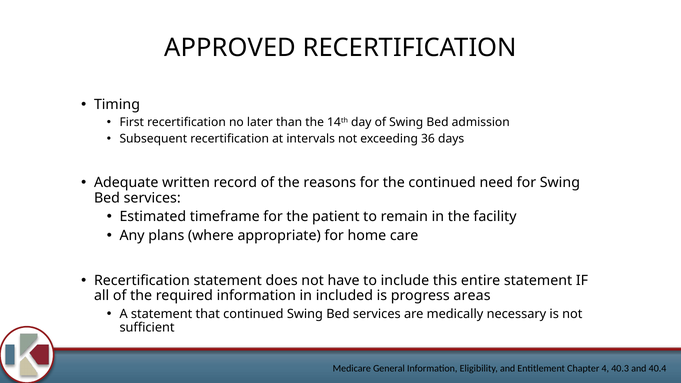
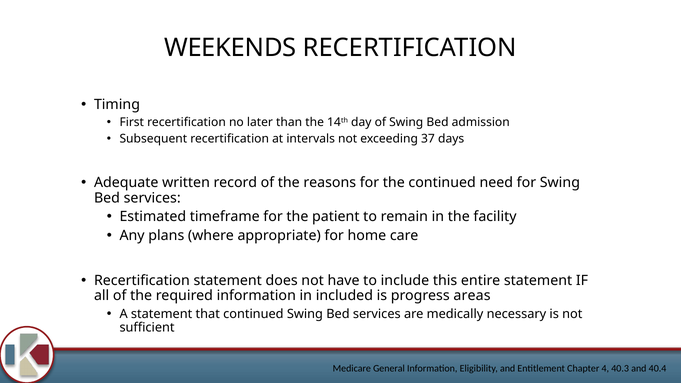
APPROVED: APPROVED -> WEEKENDS (230, 48)
36: 36 -> 37 (428, 139)
